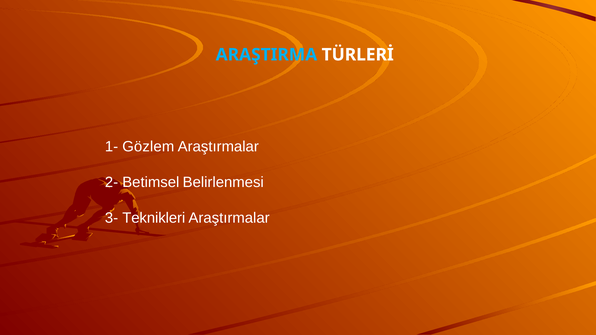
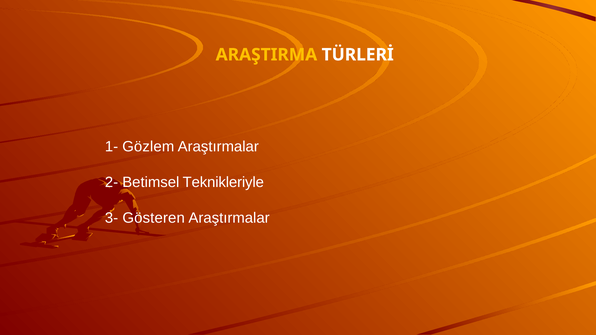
ARAŞTIRMA colour: light blue -> yellow (266, 55)
Belirlenmesi: Belirlenmesi -> Teknikleriyle (223, 182)
Teknikleri: Teknikleri -> Gösteren (154, 218)
